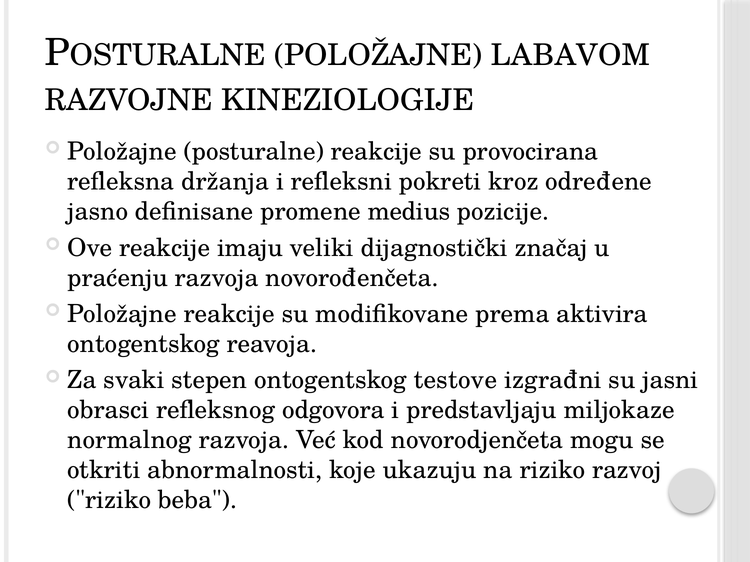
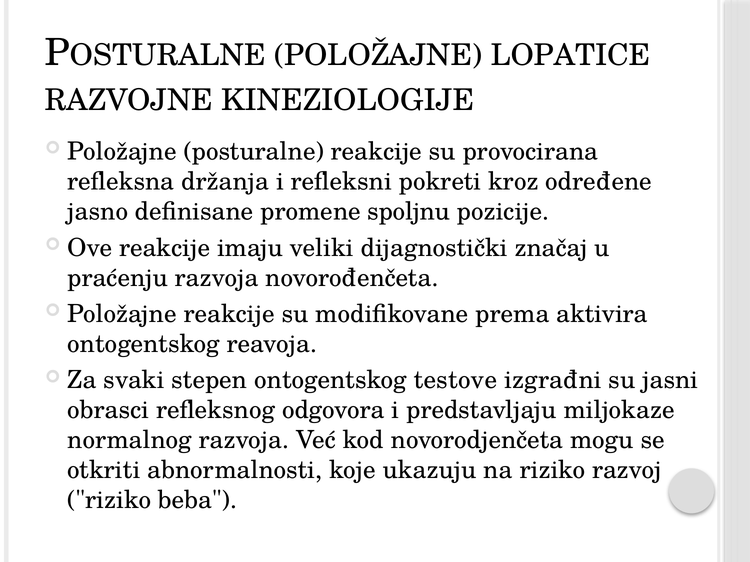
LABAVOM: LABAVOM -> LOPATICE (571, 56)
medius: medius -> spoljnu (409, 212)
